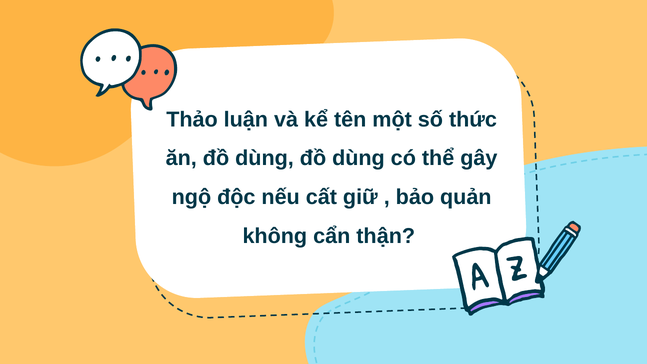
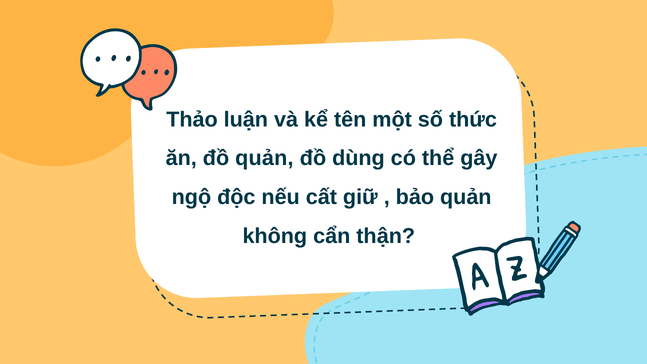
ăn đồ dùng: dùng -> quản (264, 158)
